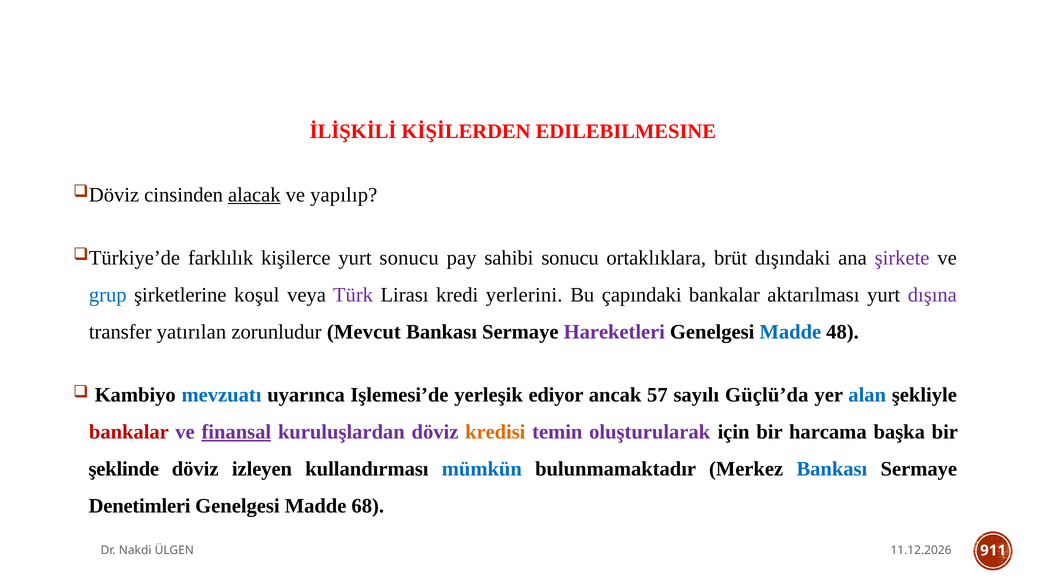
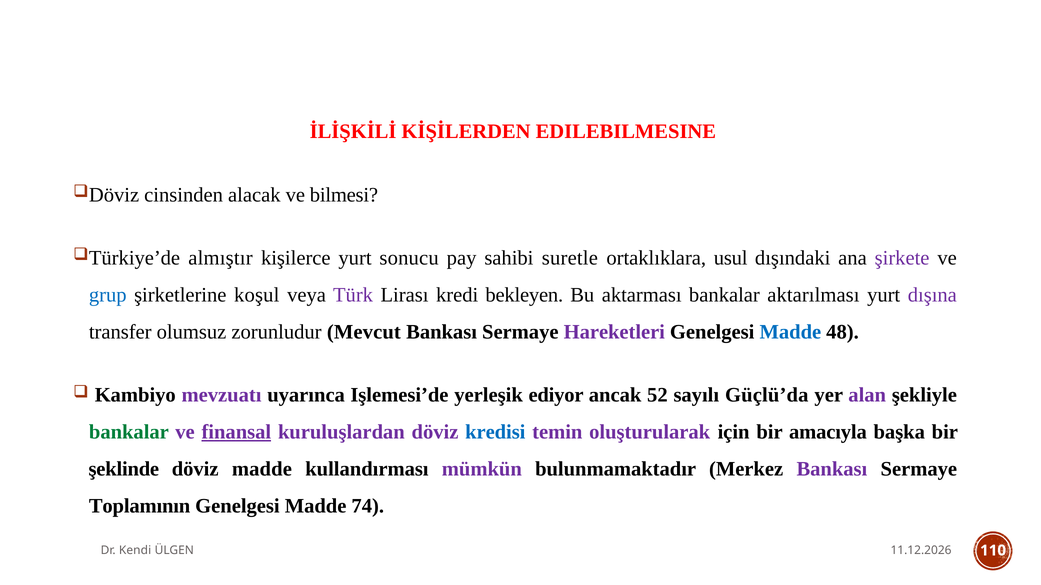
alacak underline: present -> none (254, 195)
yapılıp: yapılıp -> bilmesi (344, 195)
farklılık: farklılık -> almıştır (220, 258)
sahibi sonucu: sonucu -> suretle (570, 258)
brüt: brüt -> usul (731, 258)
yerlerini: yerlerini -> bekleyen (524, 295)
çapındaki: çapındaki -> aktarması (642, 295)
yatırılan: yatırılan -> olumsuz (192, 332)
mevzuatı colour: blue -> purple (222, 395)
57: 57 -> 52 (657, 395)
alan colour: blue -> purple (867, 395)
bankalar colour: red -> green (129, 432)
kredisi colour: orange -> blue (495, 432)
harcama: harcama -> amacıyla (828, 432)
döviz izleyen: izleyen -> madde (262, 469)
mümkün colour: blue -> purple (482, 469)
Bankası colour: blue -> purple (832, 469)
Denetimleri: Denetimleri -> Toplamının (140, 506)
68: 68 -> 74 (368, 506)
Nakdi: Nakdi -> Kendi (135, 551)
911: 911 -> 110 (993, 551)
